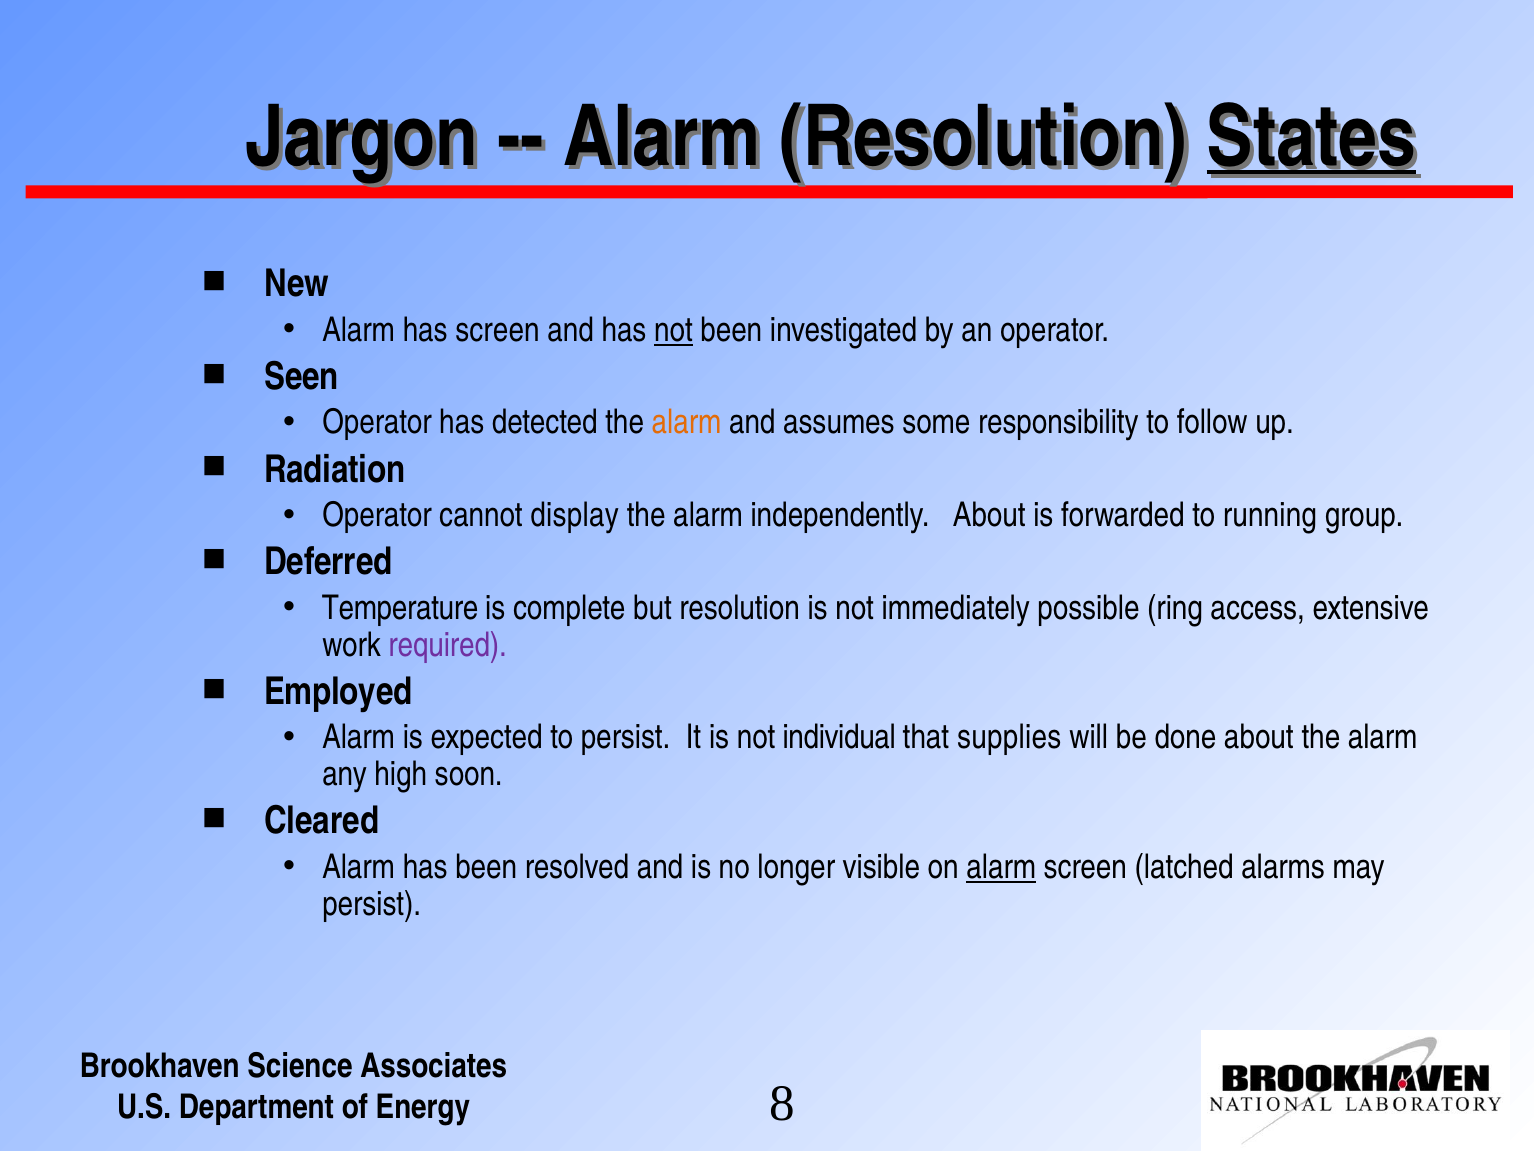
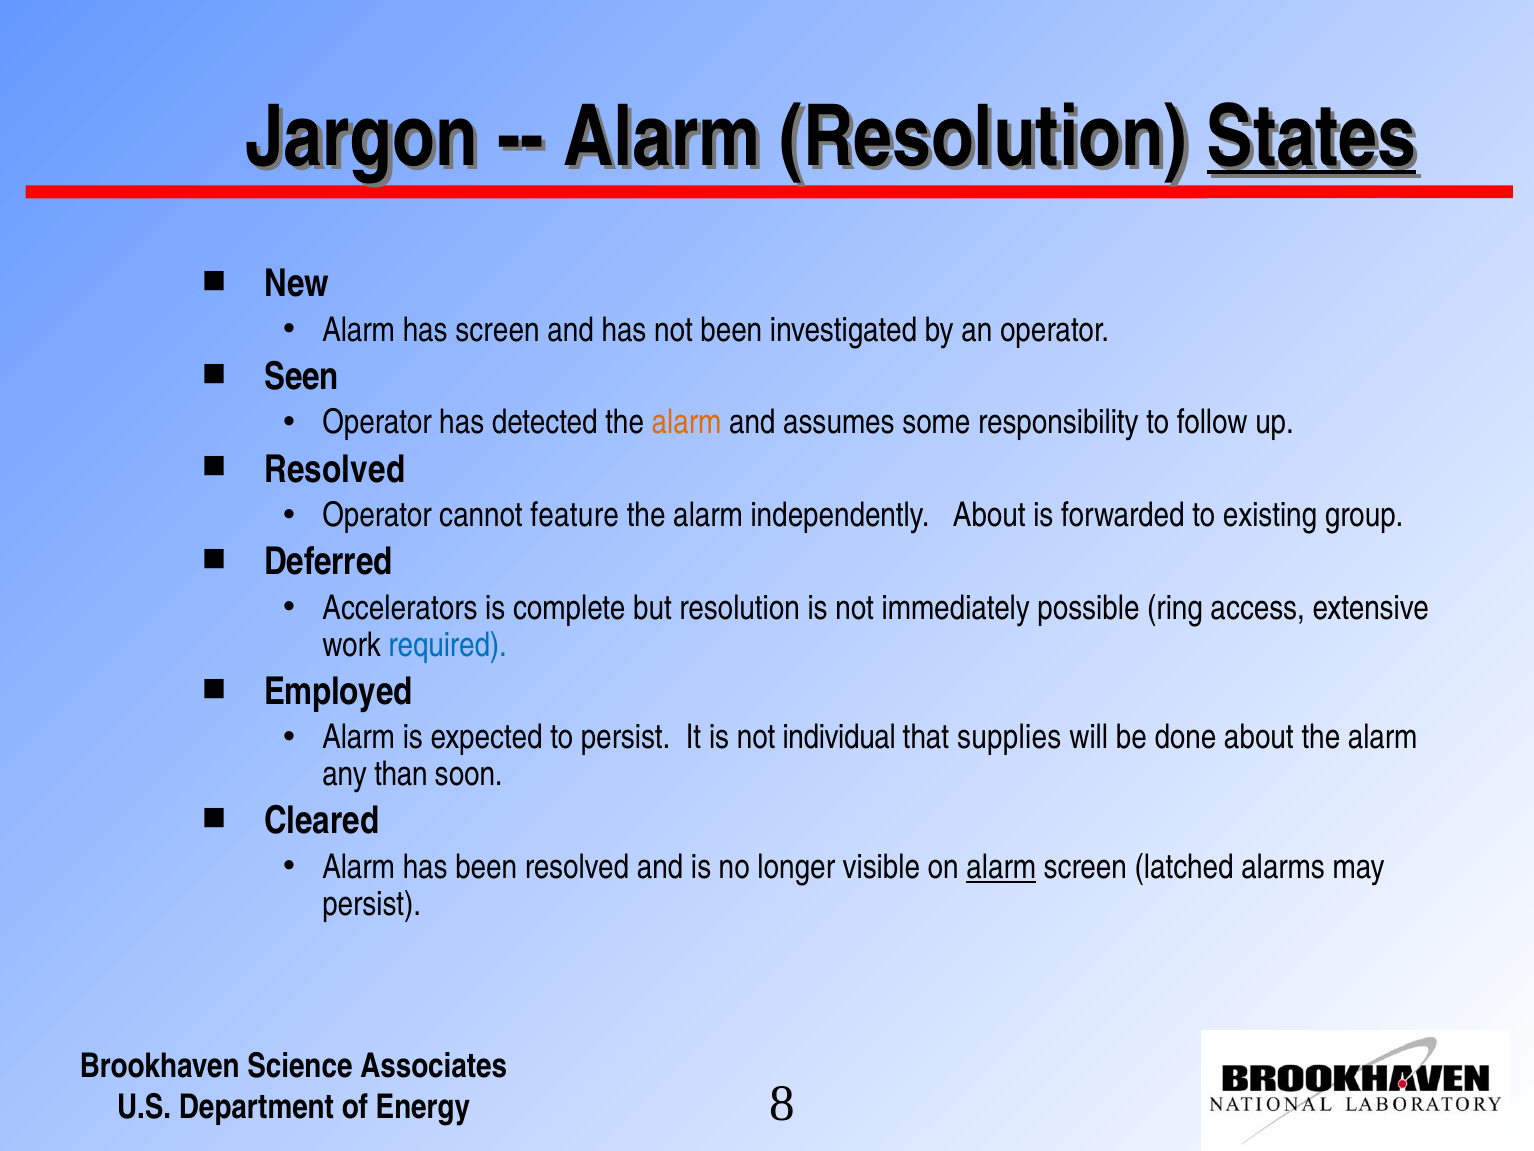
not underline: present -> none (673, 330)
Radiation: Radiation -> Resolved (335, 469)
display: display -> feature (575, 515)
running: running -> existing (1270, 515)
Temperature: Temperature -> Accelerators (400, 608)
required colour: purple -> blue (448, 645)
high: high -> than (401, 774)
